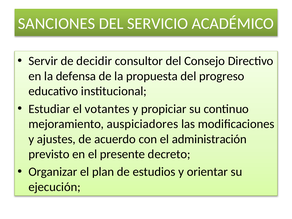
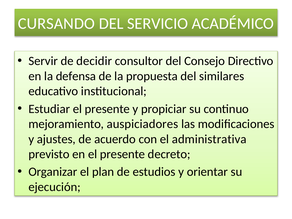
SANCIONES: SANCIONES -> CURSANDO (56, 23)
progreso: progreso -> similares (222, 76)
Estudiar el votantes: votantes -> presente (107, 109)
administración: administración -> administrativa (209, 139)
